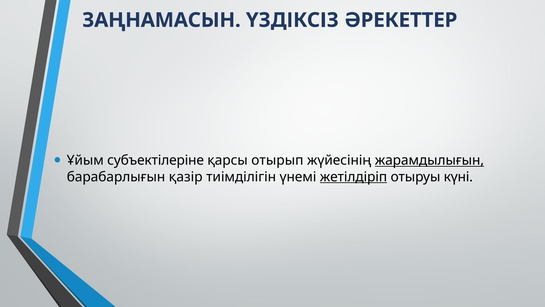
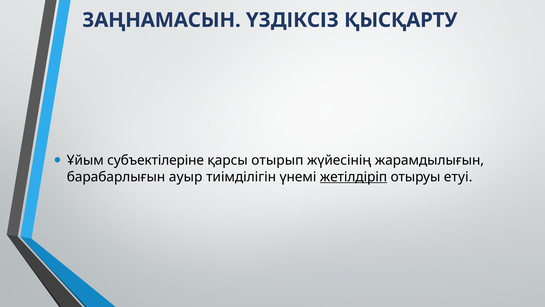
ӘРЕКЕТТЕР: ӘРЕКЕТТЕР -> ҚЫСҚАРТУ (401, 20)
жарамдылығын underline: present -> none (429, 160)
қазір: қазір -> ауыр (186, 177)
күні: күні -> етуі (458, 177)
